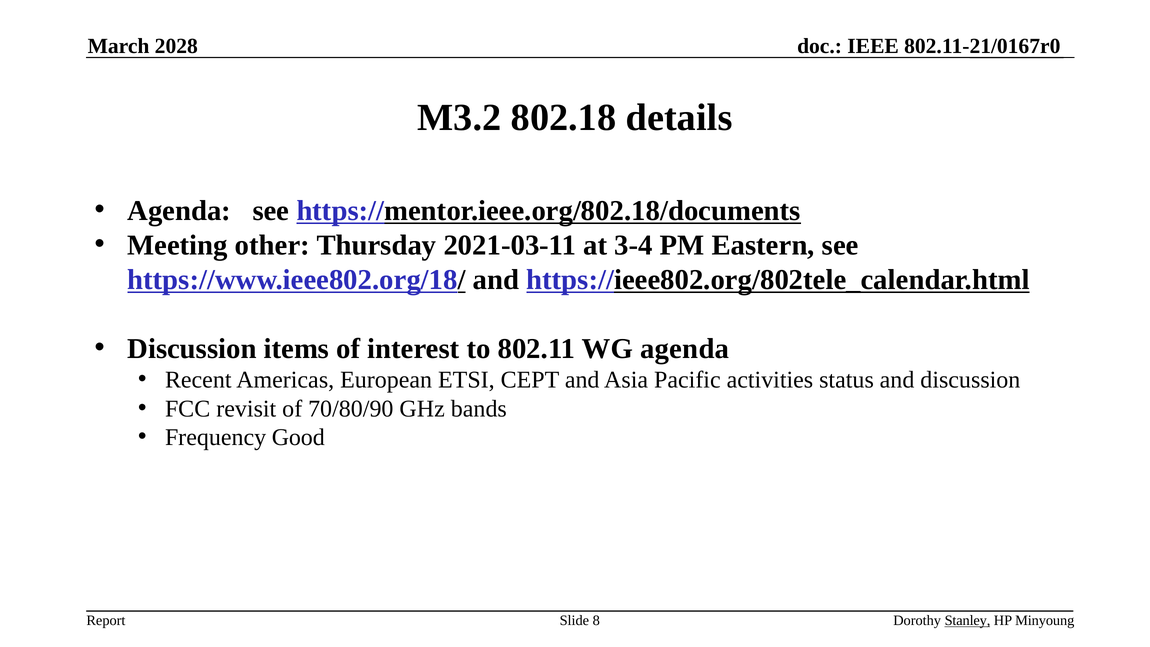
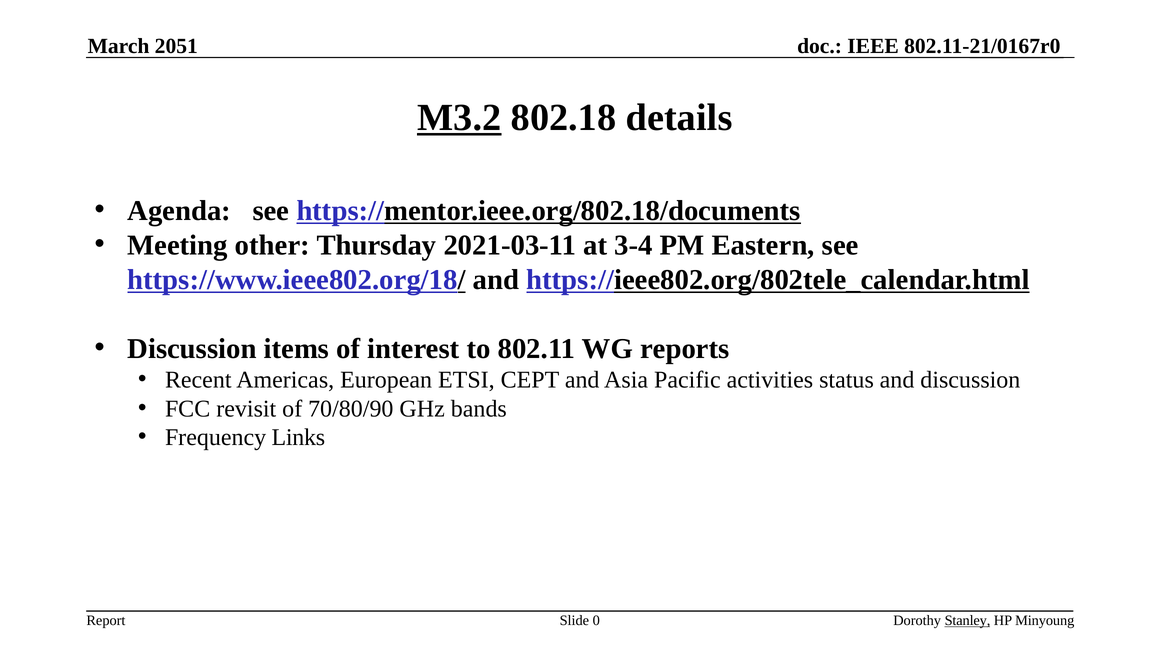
2028: 2028 -> 2051 (176, 46)
M3.2 underline: none -> present (459, 118)
WG agenda: agenda -> reports (685, 348)
Good: Good -> Links (298, 437)
8: 8 -> 0 (596, 620)
